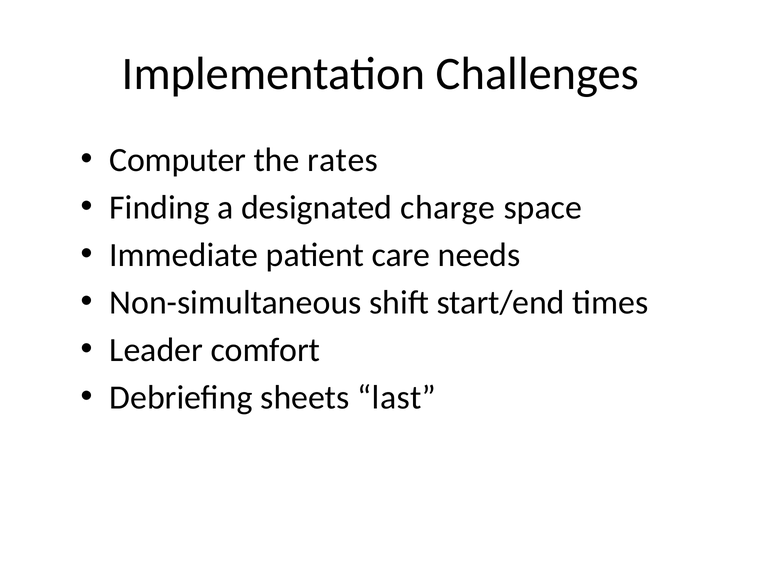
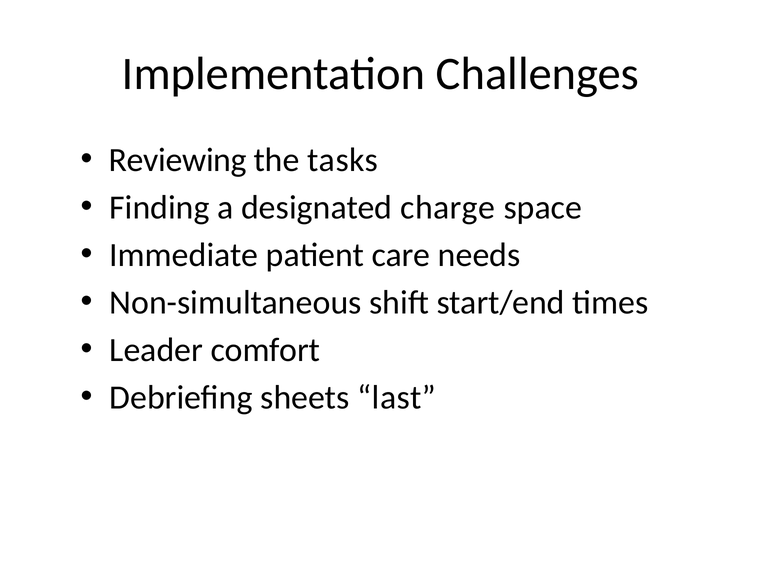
Computer: Computer -> Reviewing (178, 160)
rates: rates -> tasks (343, 160)
